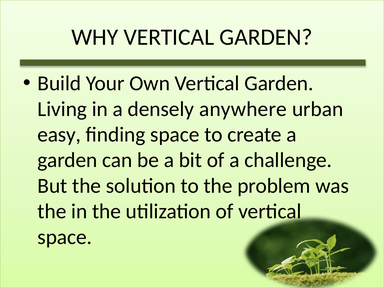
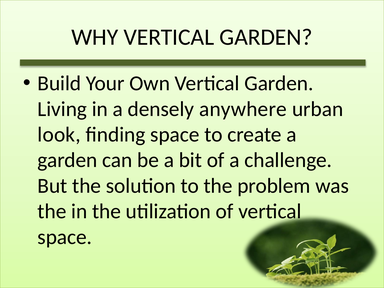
easy: easy -> look (59, 135)
